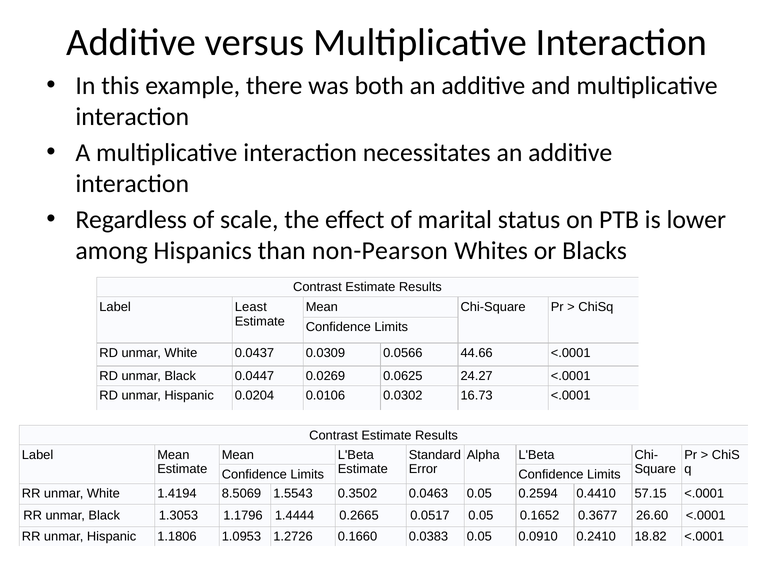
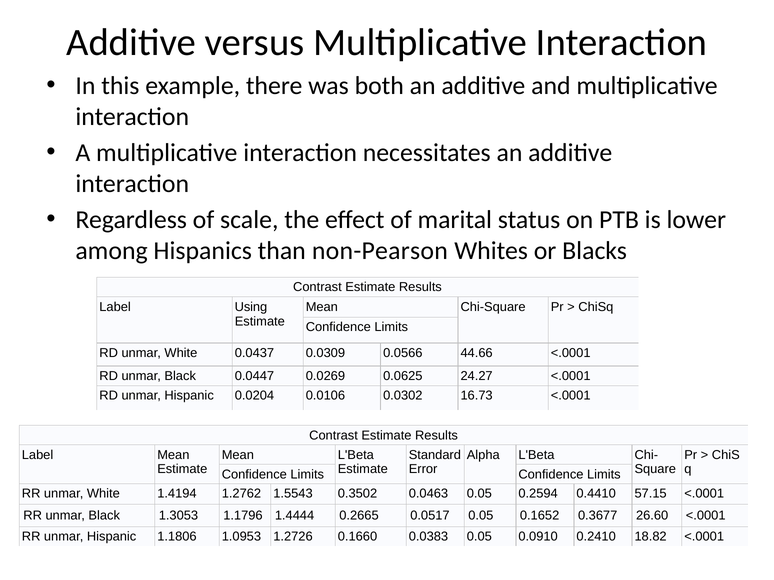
Least: Least -> Using (251, 307)
8.5069: 8.5069 -> 1.2762 (241, 494)
